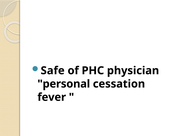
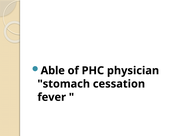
Safe: Safe -> Able (53, 70)
personal: personal -> stomach (64, 84)
